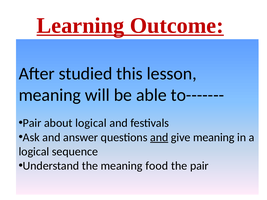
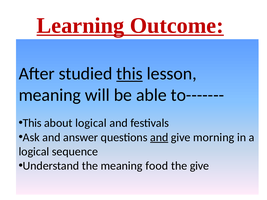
this underline: none -> present (130, 74)
Pair: Pair -> This (32, 123)
give meaning: meaning -> morning (214, 137)
the pair: pair -> give (199, 166)
